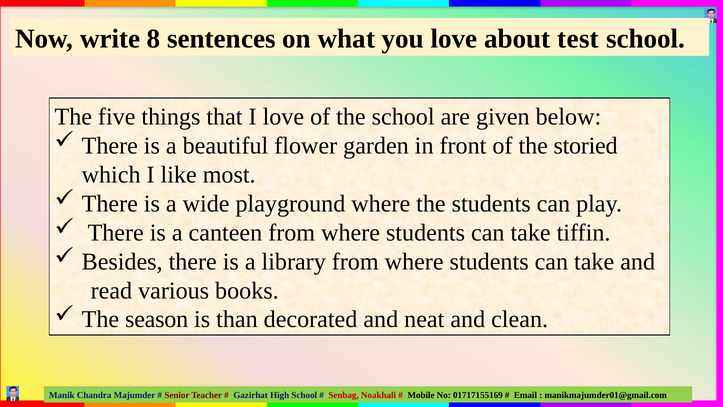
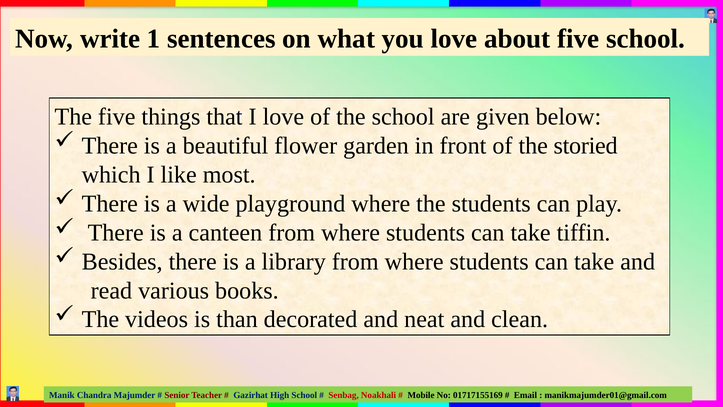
8: 8 -> 1 (154, 39)
about test: test -> five (578, 39)
season: season -> videos (157, 319)
